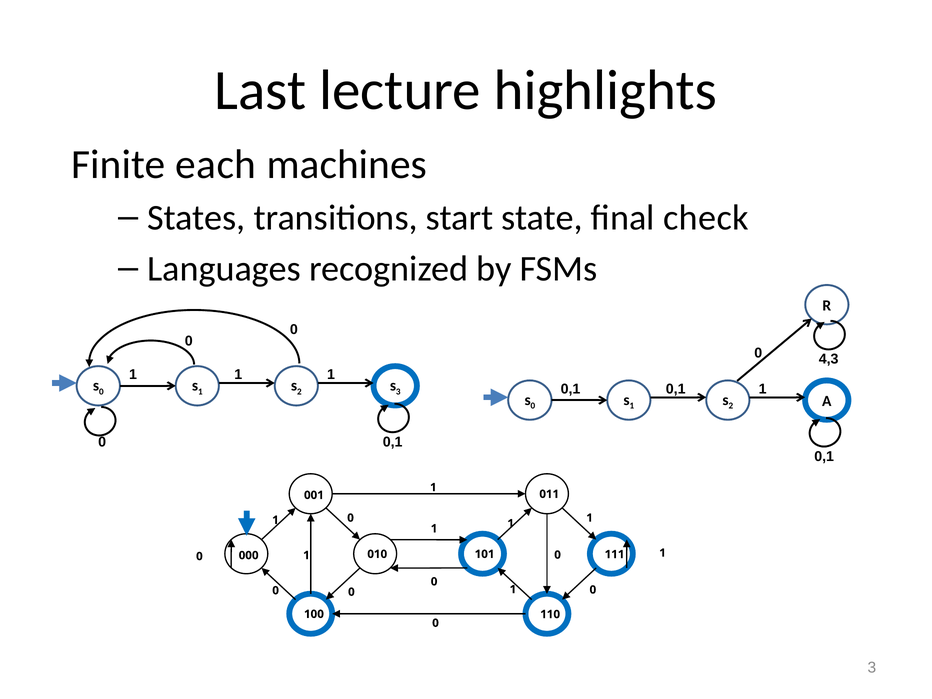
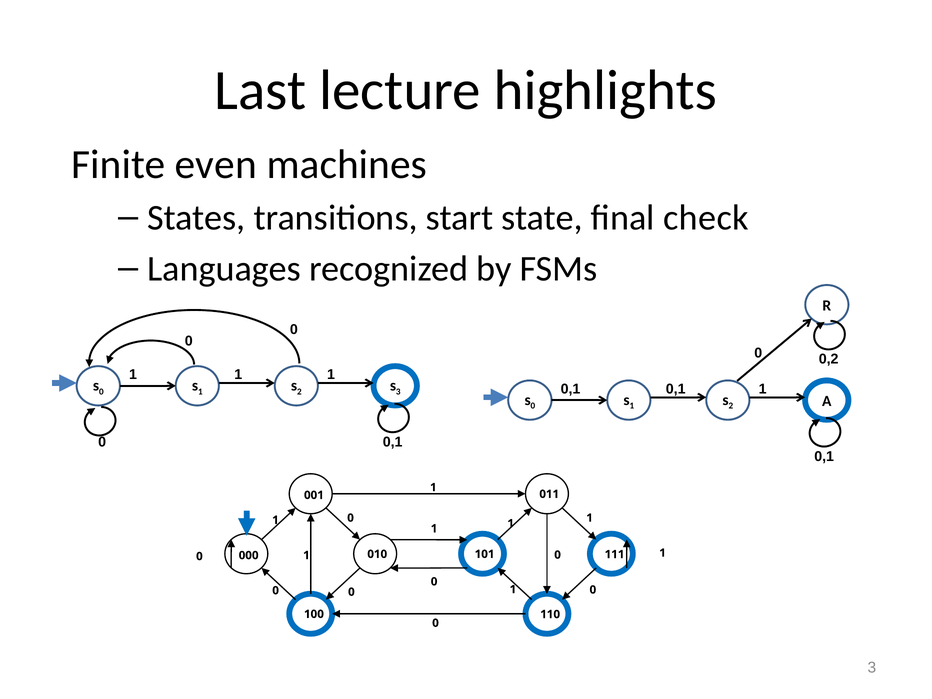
each: each -> even (216, 164)
4,3: 4,3 -> 0,2 (829, 359)
